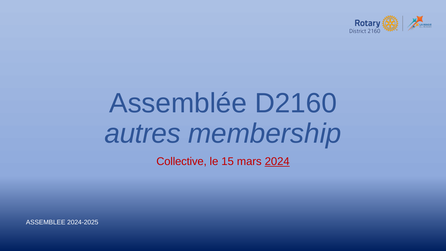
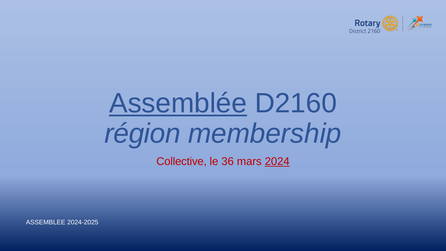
Assemblée underline: none -> present (178, 103)
autres: autres -> région (143, 133)
15: 15 -> 36 (228, 161)
